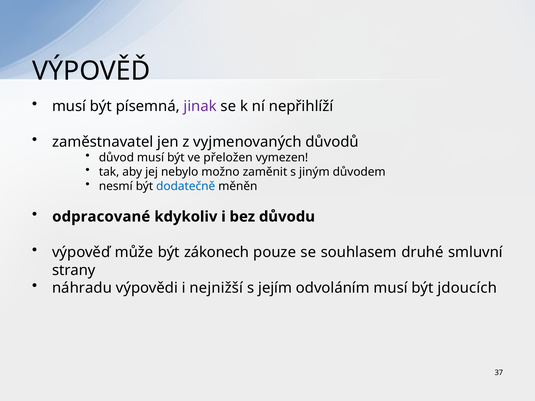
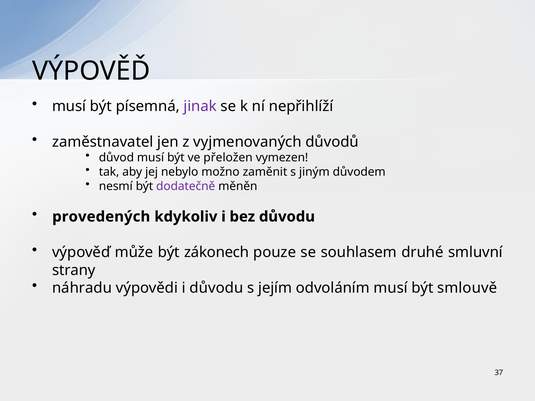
dodatečně colour: blue -> purple (186, 186)
odpracované: odpracované -> provedených (101, 217)
i nejnižší: nejnižší -> důvodu (216, 288)
jdoucích: jdoucích -> smlouvě (467, 288)
